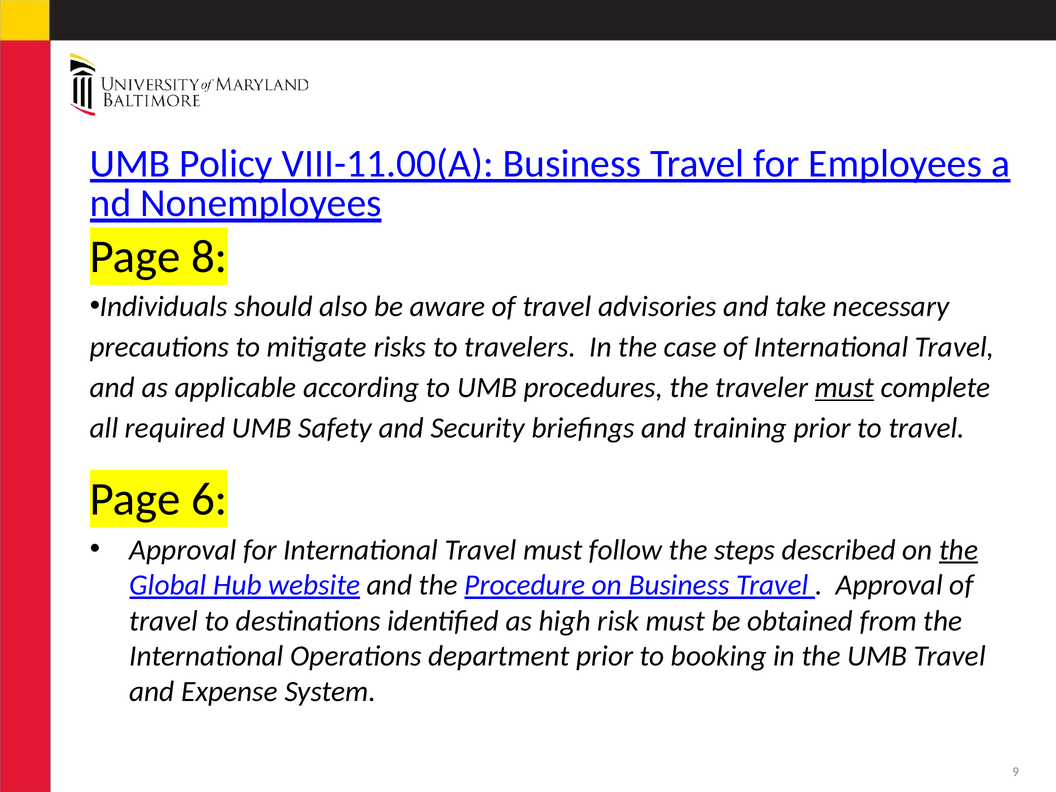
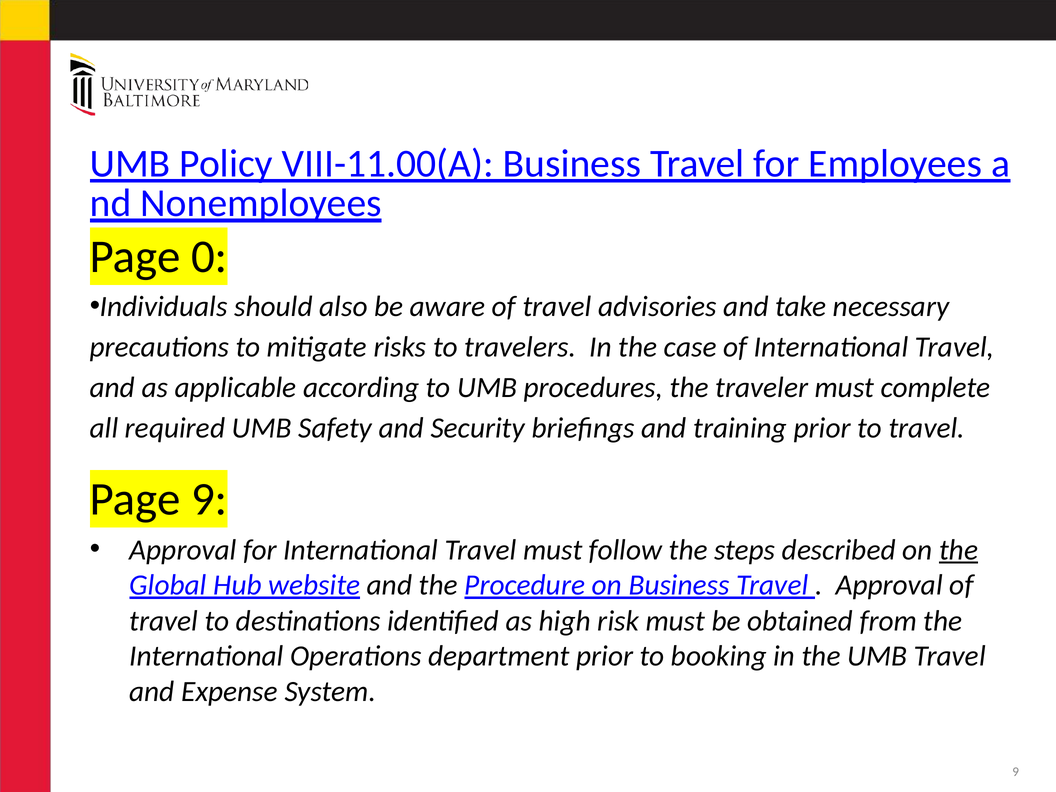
8: 8 -> 0 (209, 257)
must underline: present -> none (845, 388)
Page 6: 6 -> 9 (209, 499)
